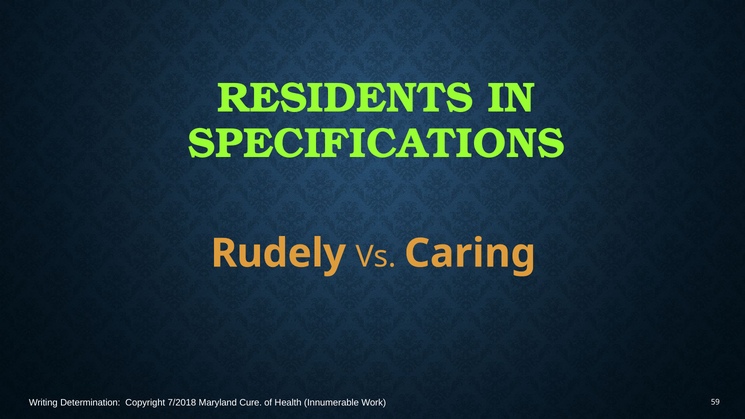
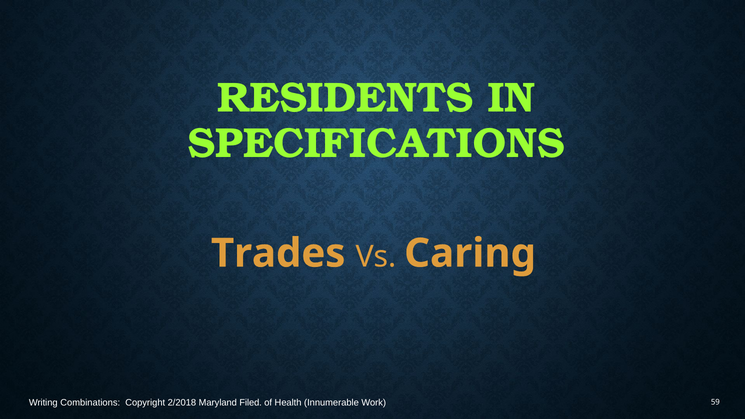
Rudely: Rudely -> Trades (278, 253)
Determination: Determination -> Combinations (90, 403)
7/2018: 7/2018 -> 2/2018 (182, 403)
Cure: Cure -> Filed (251, 403)
